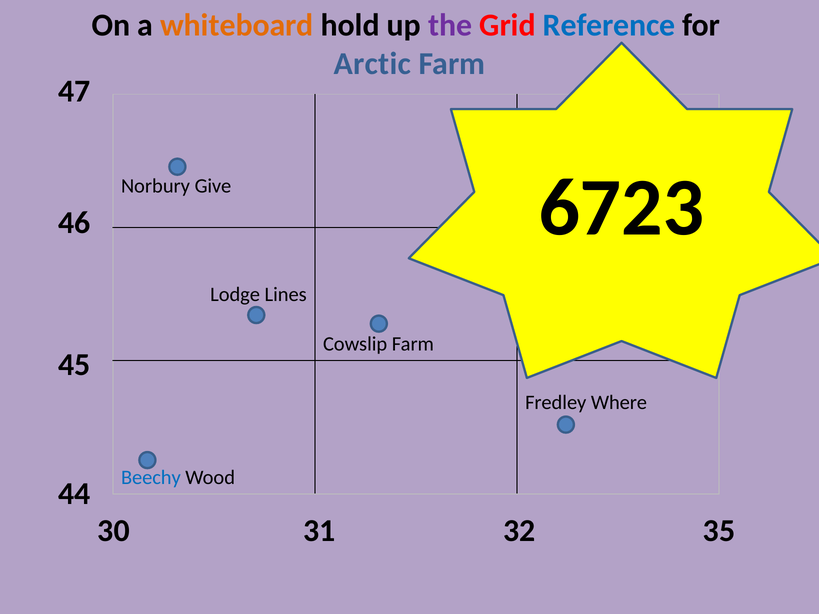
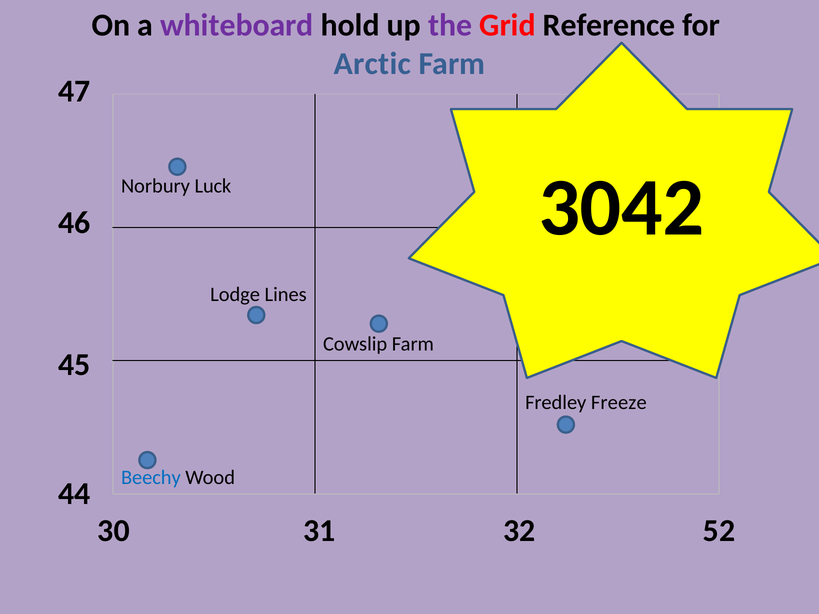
whiteboard colour: orange -> purple (237, 25)
Reference colour: blue -> black (609, 25)
6723: 6723 -> 3042 (621, 208)
Give: Give -> Luck (213, 186)
Where: Where -> Freeze (619, 403)
35: 35 -> 52 (719, 531)
